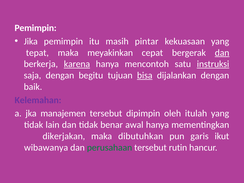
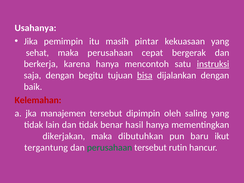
Pemimpin: Pemimpin -> Usahanya (35, 28)
tepat: tepat -> sehat (37, 53)
maka meyakinkan: meyakinkan -> perusahaan (110, 53)
dan underline: present -> none (222, 53)
karena underline: present -> none (77, 64)
Kelemahan colour: purple -> red (38, 100)
itulah: itulah -> saling (196, 113)
awal: awal -> hasil (134, 125)
garis: garis -> baru (199, 136)
wibawanya: wibawanya -> tergantung (46, 148)
